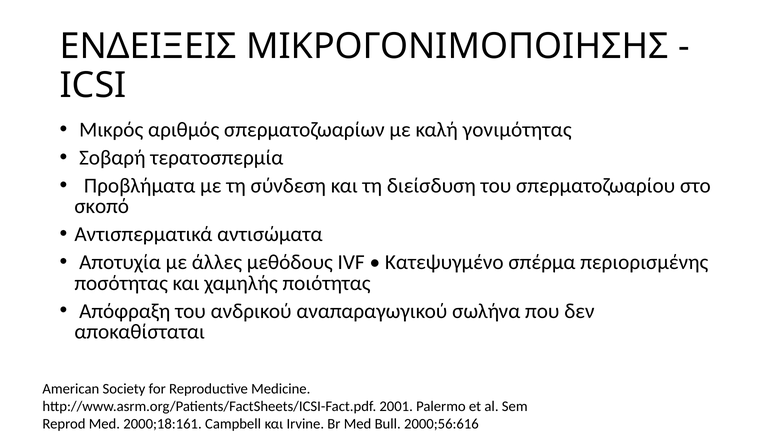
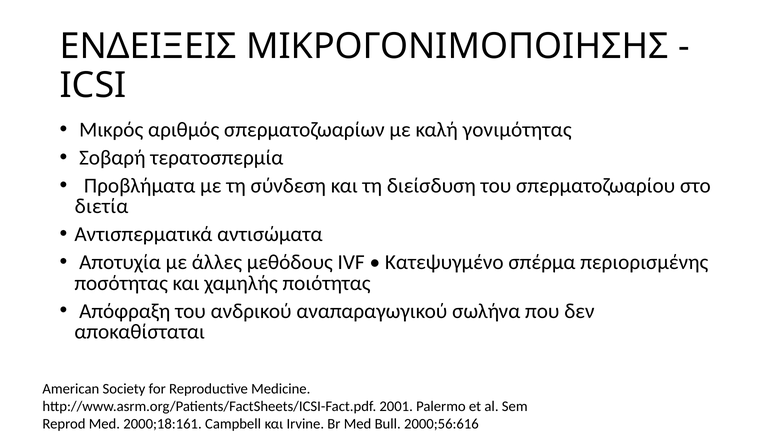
σκοπό: σκοπό -> διετία (102, 206)
